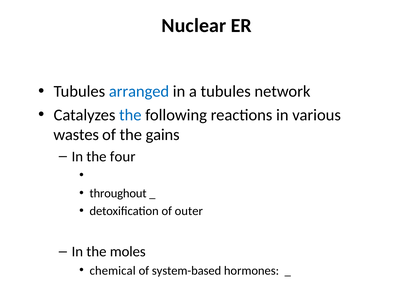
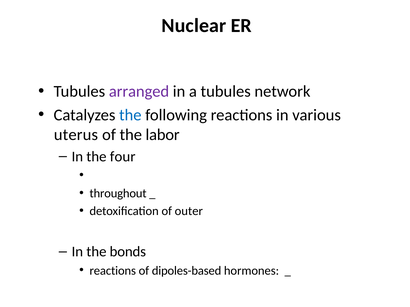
arranged colour: blue -> purple (139, 92)
wastes: wastes -> uterus (76, 135)
gains: gains -> labor (163, 135)
moles: moles -> bonds (128, 252)
chemical: chemical -> reactions (113, 271)
system-based: system-based -> dipoles-based (187, 271)
